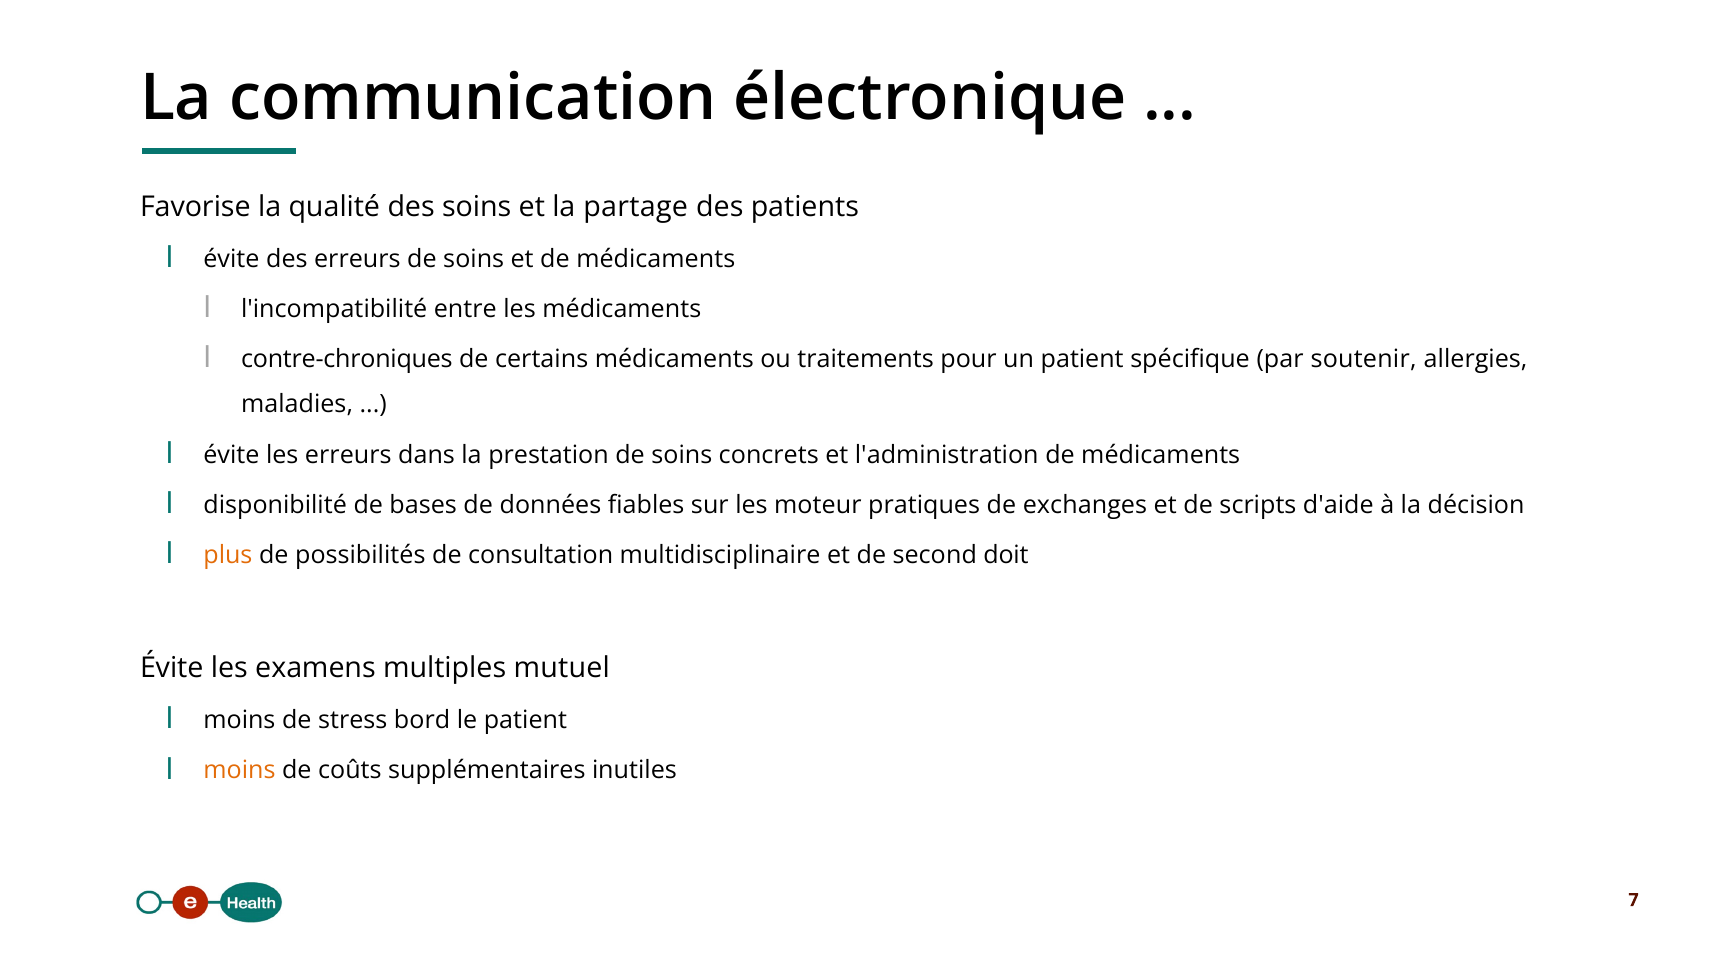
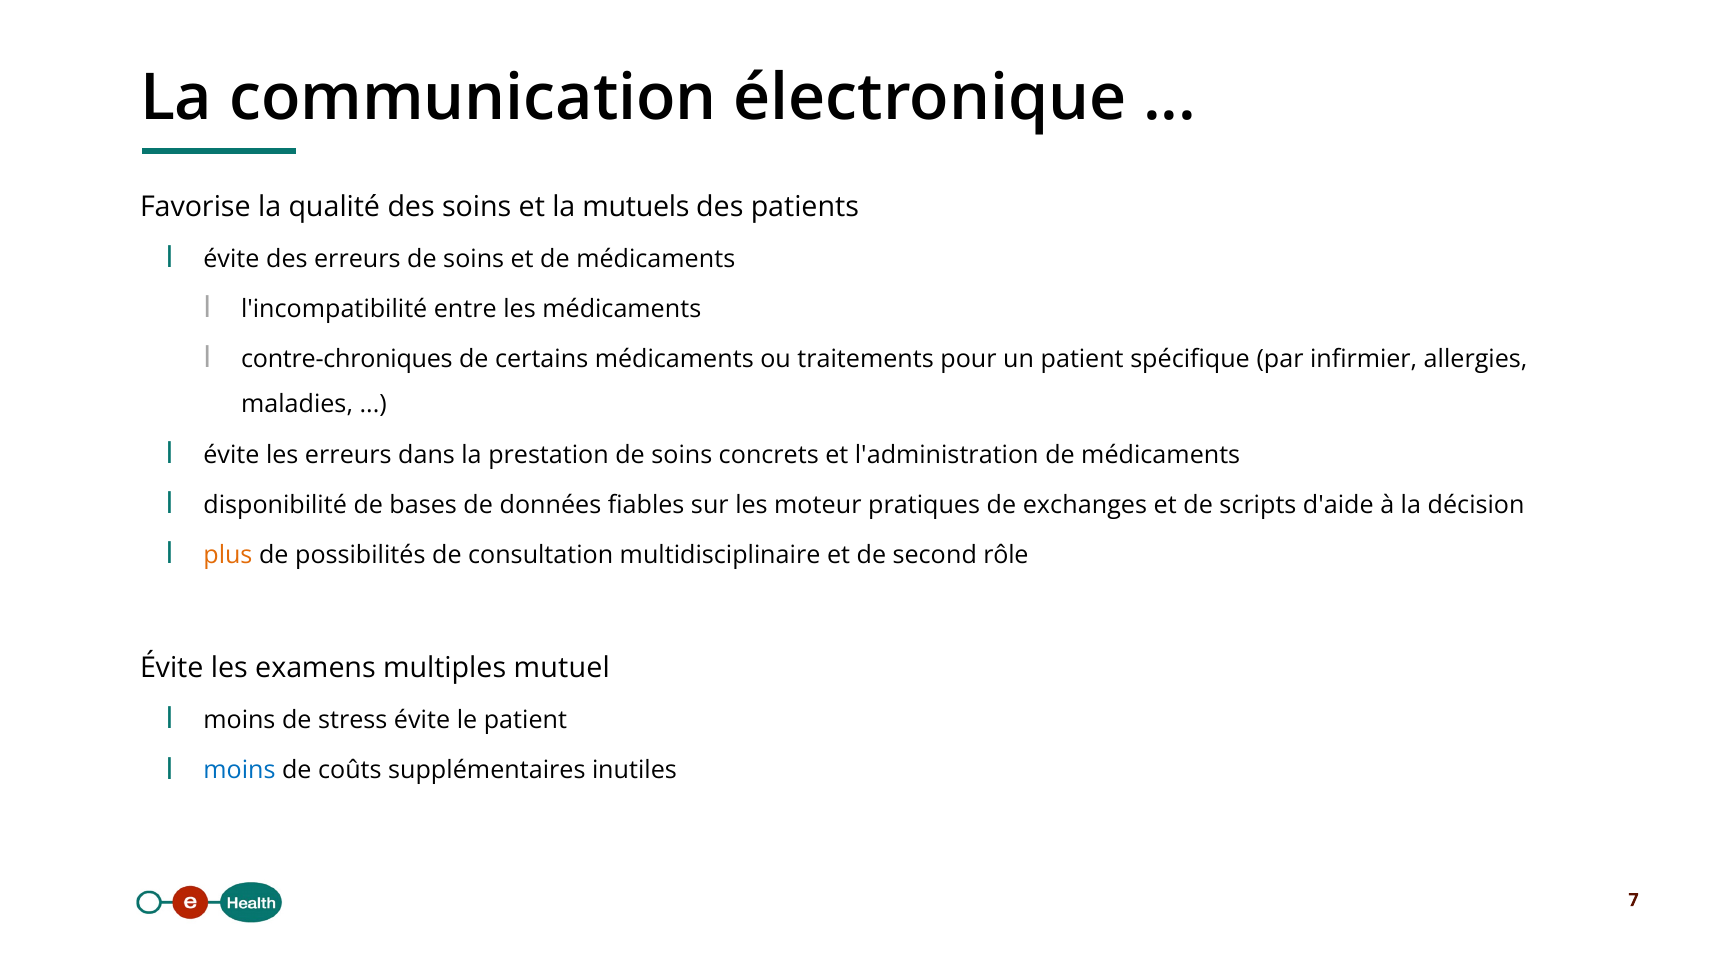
partage: partage -> mutuels (636, 207)
soutenir: soutenir -> infirmier (1364, 359)
doit: doit -> rôle (1006, 555)
stress bord: bord -> évite (422, 720)
moins colour: orange -> blue (239, 770)
